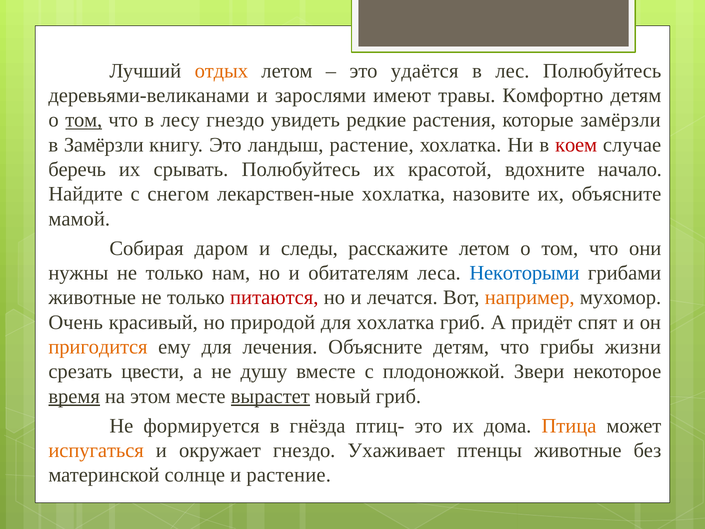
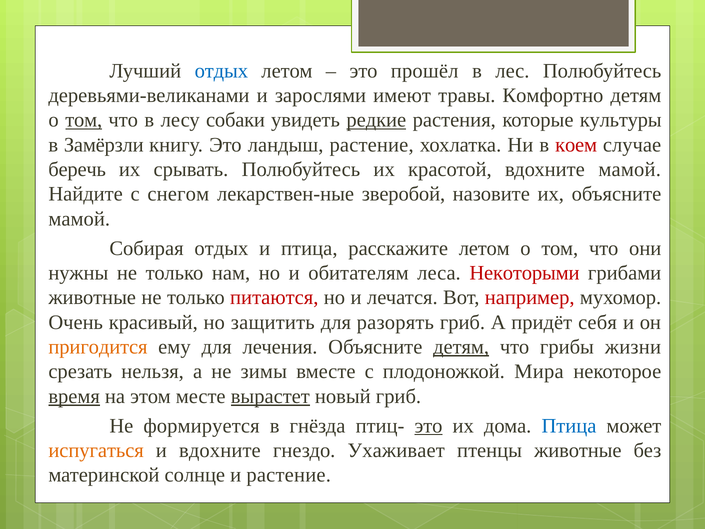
отдых colour: orange -> blue (221, 71)
удаётся: удаётся -> прошёл (425, 71)
лесу гнездо: гнездо -> собаки (236, 120)
редкие underline: none -> present (376, 120)
которые замёрзли: замёрзли -> культуры (621, 120)
вдохните начало: начало -> мамой (630, 169)
лекарствен-ные хохлатка: хохлатка -> зверобой (403, 194)
Собирая даром: даром -> отдых (221, 248)
и следы: следы -> птица (309, 248)
Некоторыми colour: blue -> red (524, 273)
например colour: orange -> red (530, 297)
природой: природой -> защитить (273, 322)
для хохлатка: хохлатка -> разорять (395, 322)
спят: спят -> себя (598, 322)
детям underline: none -> present (461, 347)
цвести: цвести -> нельзя (153, 371)
душу: душу -> зимы (264, 371)
Звери: Звери -> Мира (539, 371)
это underline: none -> present (428, 426)
Птица colour: orange -> blue (569, 426)
и окружает: окружает -> вдохните (220, 450)
